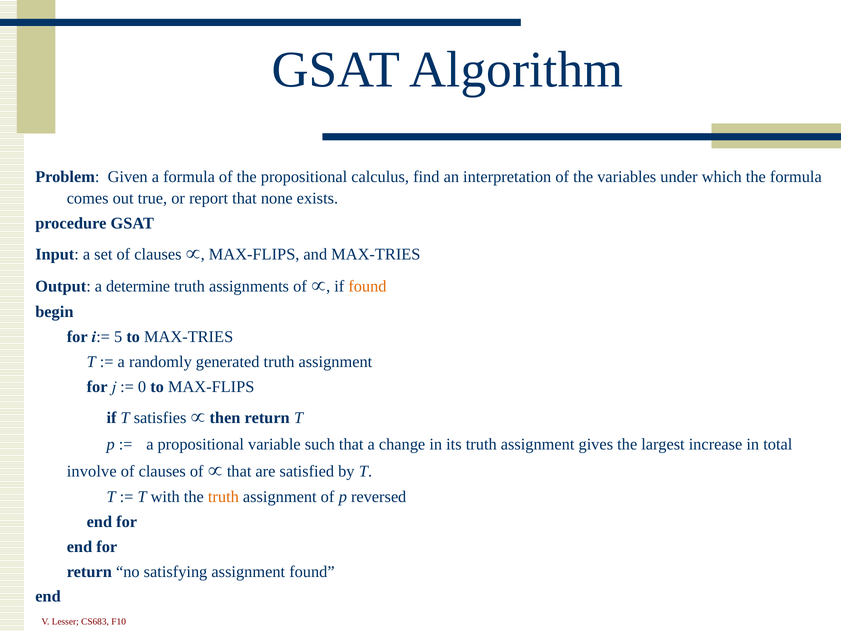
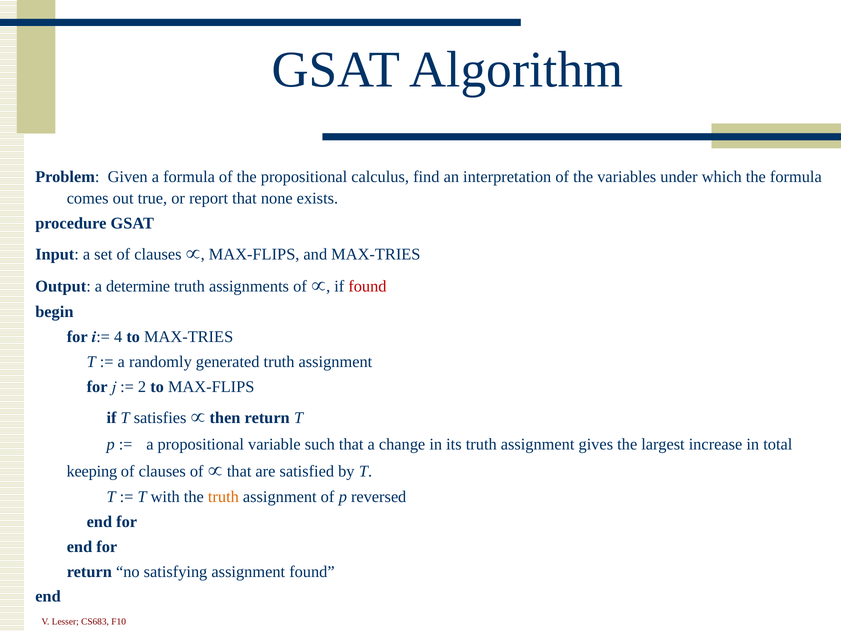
found colour: orange -> red (367, 286)
5: 5 -> 4 (118, 337)
0: 0 -> 2 (142, 387)
involve: involve -> keeping (92, 471)
